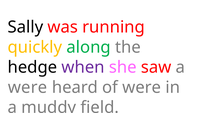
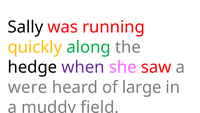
of were: were -> large (142, 87)
